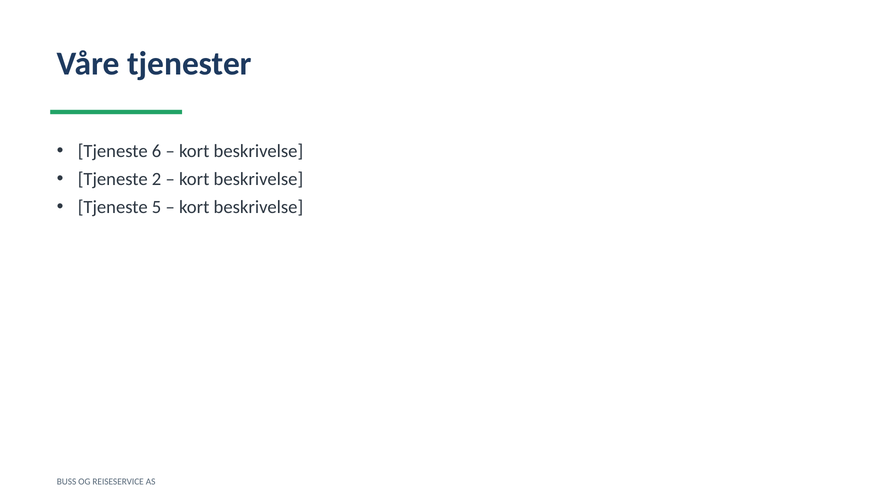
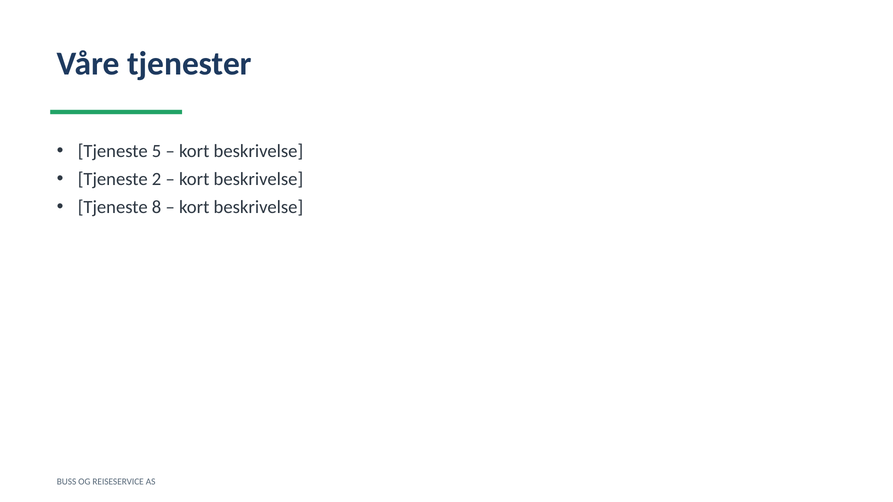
6: 6 -> 5 (157, 151)
5: 5 -> 8 (157, 207)
